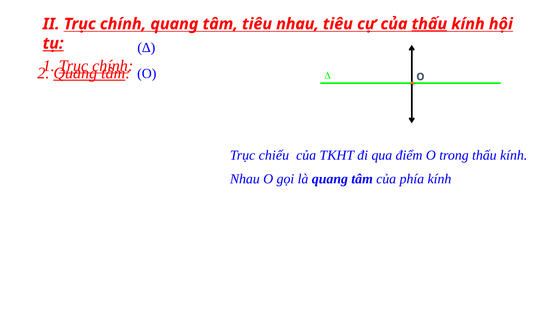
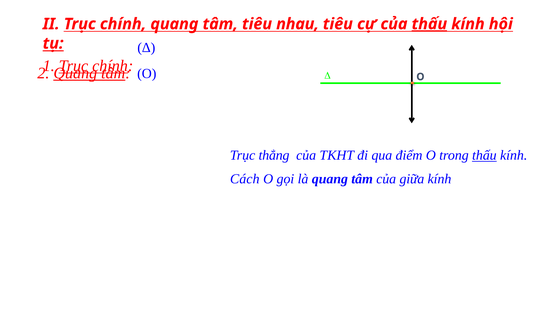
chiếu: chiếu -> thẳng (274, 155)
thấu underline: none -> present (484, 155)
Nhau: Nhau -> Cách (245, 179)
phía: phía -> giữa (412, 179)
